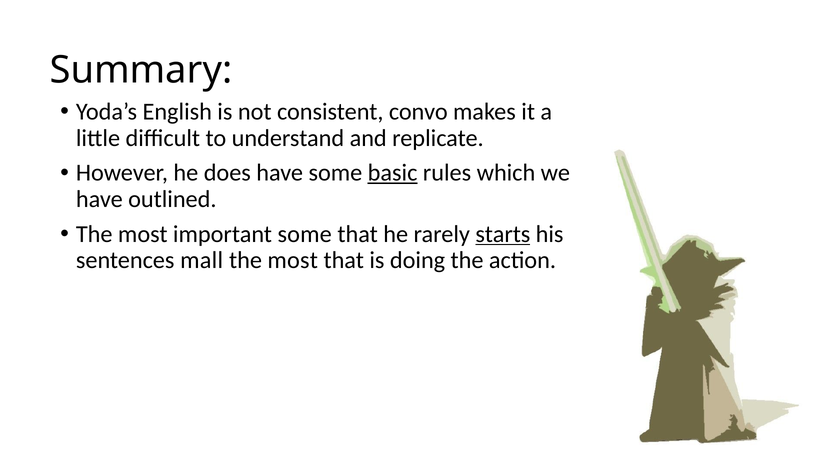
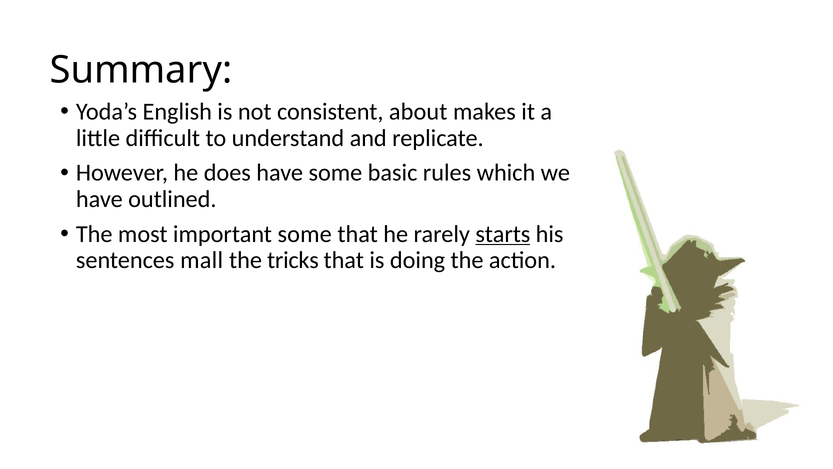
convo: convo -> about (418, 112)
basic underline: present -> none (393, 173)
most: most -> tricks (293, 260)
